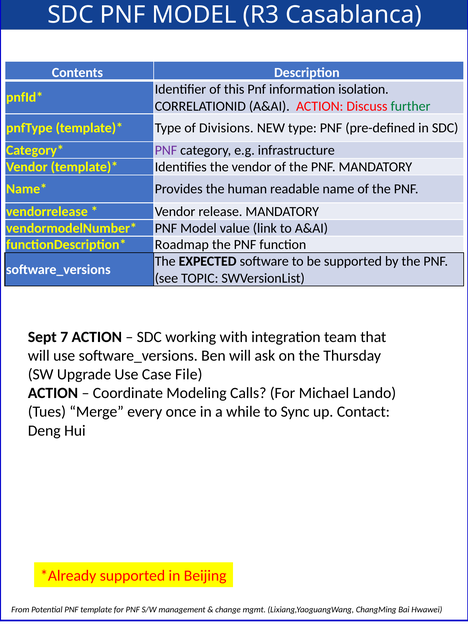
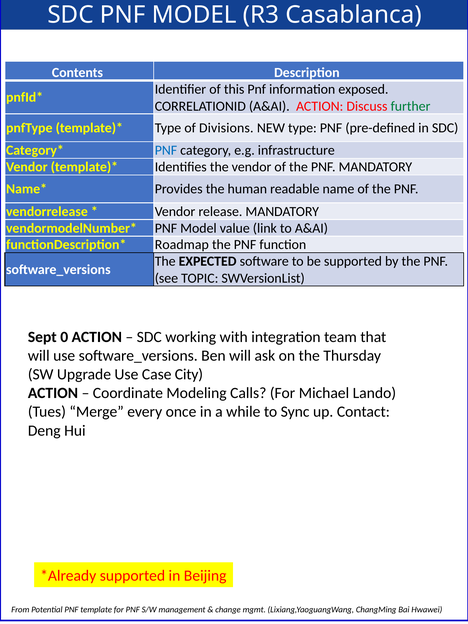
isolation: isolation -> exposed (363, 89)
PNF colour: purple -> blue (166, 150)
7: 7 -> 0 (64, 337)
File: File -> City (189, 374)
